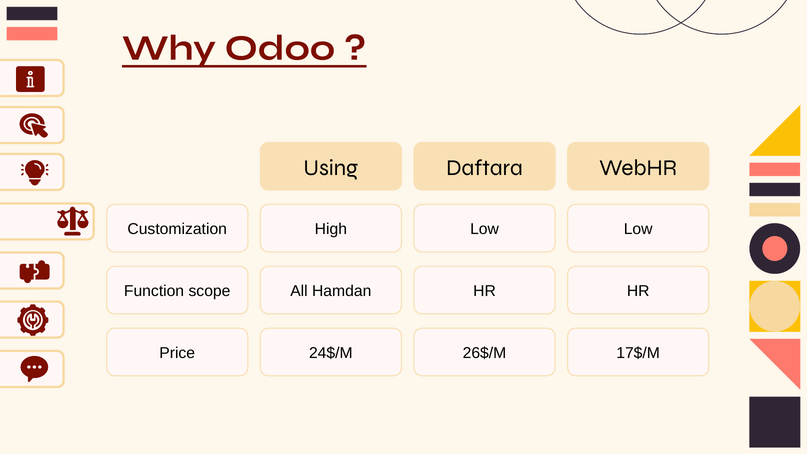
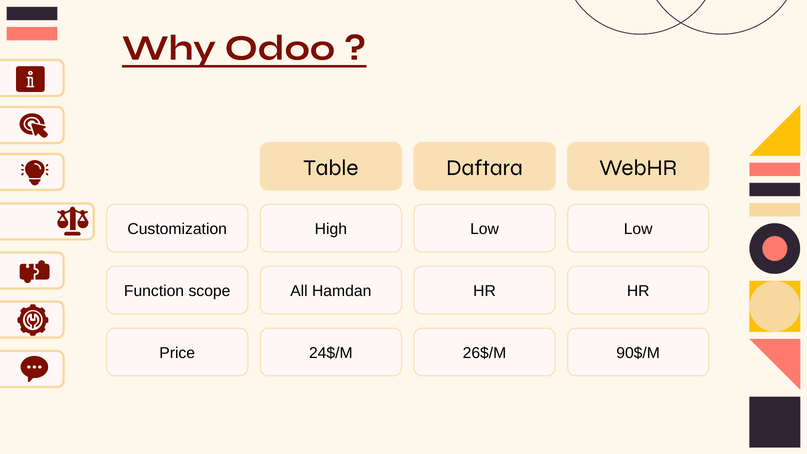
Using: Using -> Table (331, 168)
17$/M: 17$/M -> 90$/M (638, 353)
